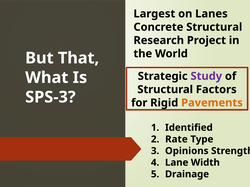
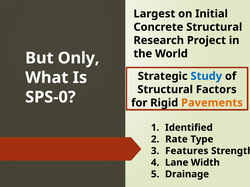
Lanes: Lanes -> Initial (212, 14)
That: That -> Only (79, 58)
Study colour: purple -> blue (206, 76)
SPS-3: SPS-3 -> SPS-0 (50, 97)
Opinions: Opinions -> Features (187, 151)
